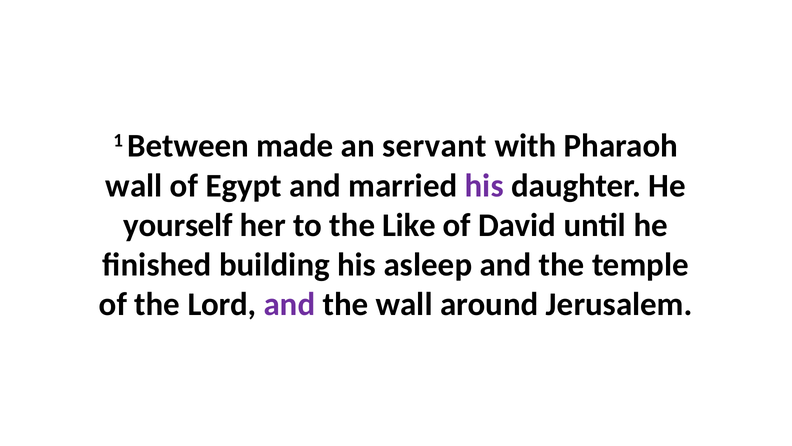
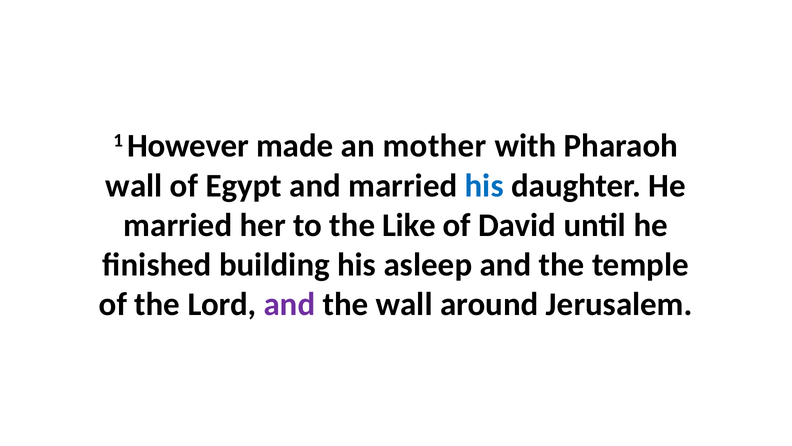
Between: Between -> However (188, 146)
servant: servant -> mother (435, 146)
his colour: purple -> blue (484, 185)
yourself: yourself -> married (178, 225)
